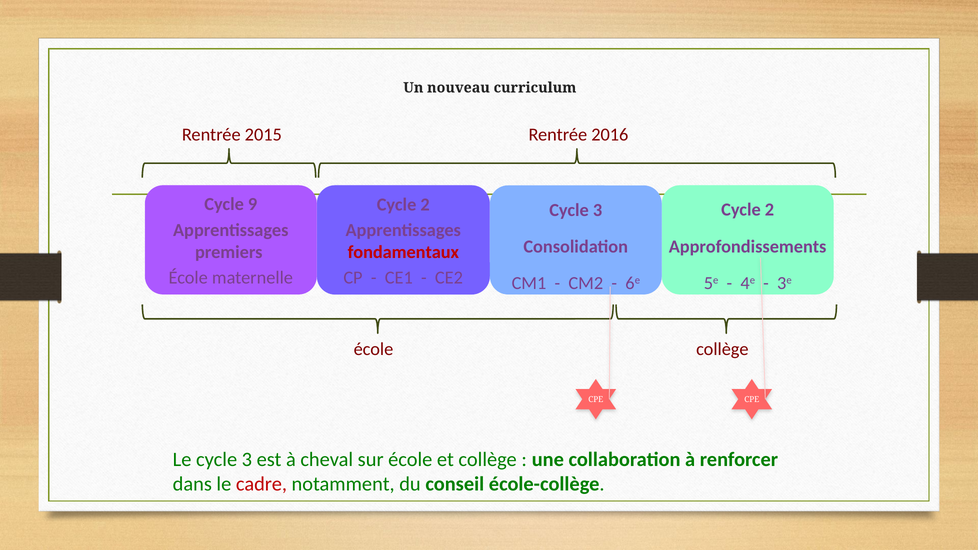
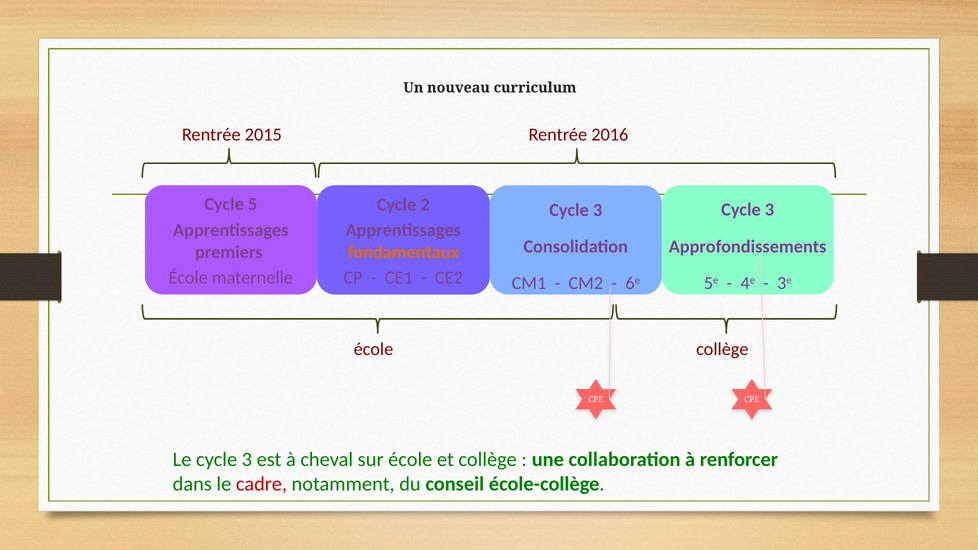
9: 9 -> 5 (253, 204)
2: 2 -> 3 (769, 210)
fondamentaux colour: red -> orange (403, 252)
